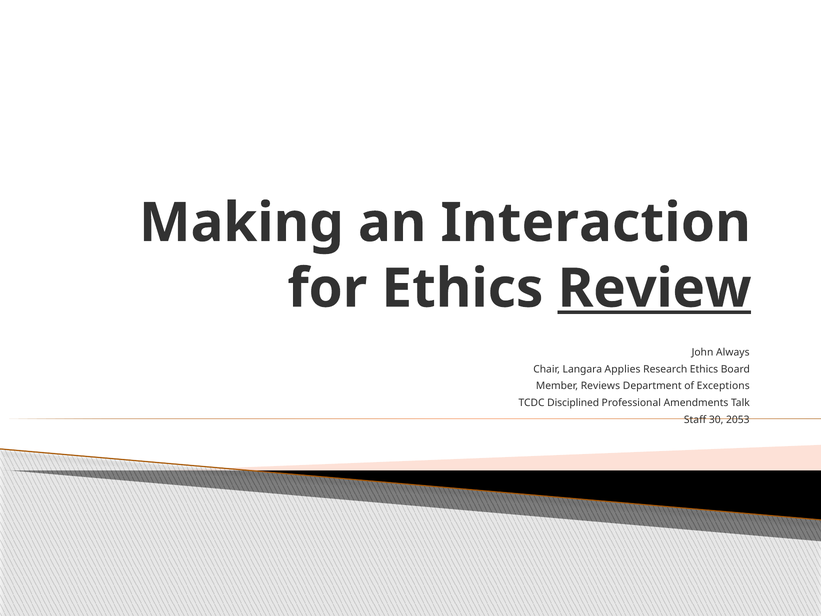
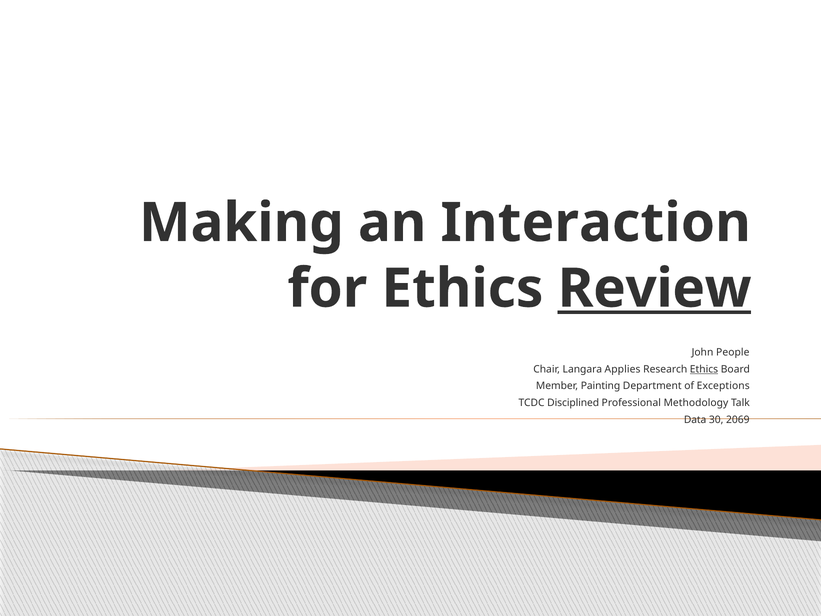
Always: Always -> People (733, 352)
Ethics underline: none -> present (704, 369)
Reviews: Reviews -> Painting (600, 386)
Amendments: Amendments -> Methodology (696, 403)
Staff: Staff -> Data (695, 420)
2053: 2053 -> 2069 (738, 420)
